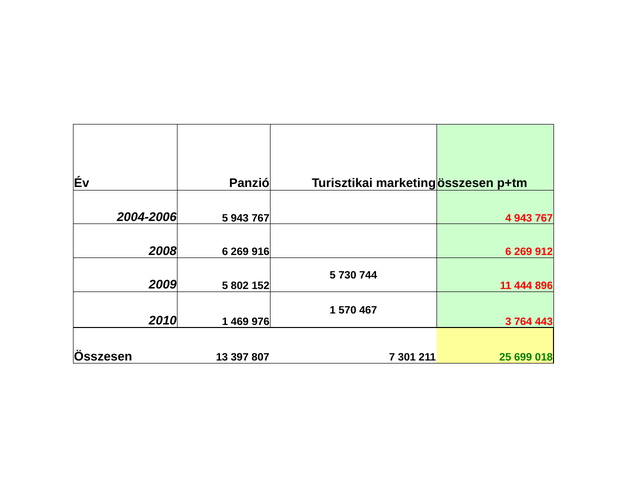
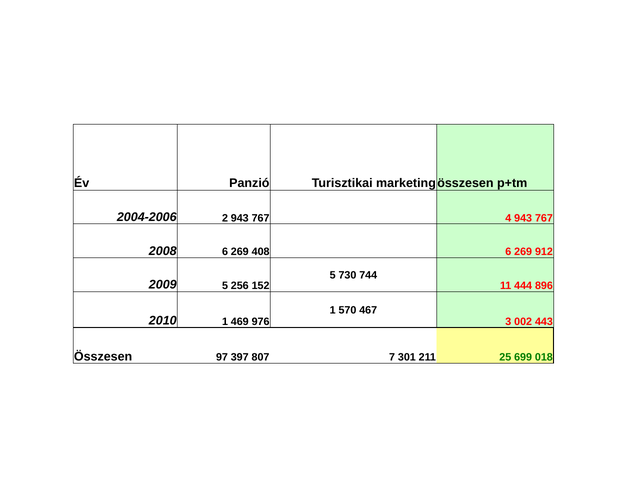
2004-2006 5: 5 -> 2 (225, 218)
916: 916 -> 408 (261, 252)
802: 802 -> 256 (240, 286)
764: 764 -> 002 (523, 322)
13: 13 -> 97 (222, 358)
